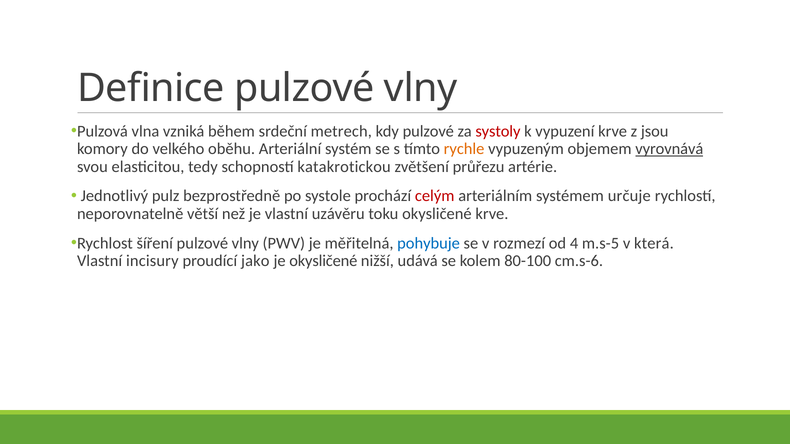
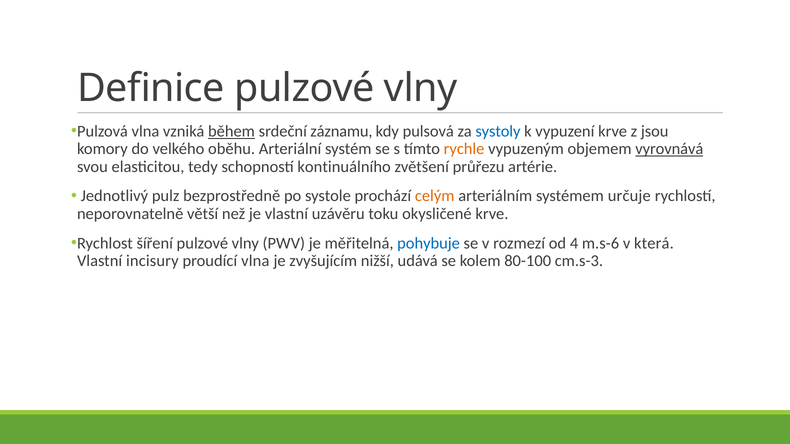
během underline: none -> present (231, 131)
metrech: metrech -> záznamu (341, 131)
kdy pulzové: pulzové -> pulsová (428, 131)
systoly colour: red -> blue (498, 131)
katakrotickou: katakrotickou -> kontinuálního (344, 167)
celým colour: red -> orange (435, 196)
m.s-5: m.s-5 -> m.s-6 (601, 243)
proudící jako: jako -> vlna (255, 261)
je okysličené: okysličené -> zvyšujícím (323, 261)
cm.s-6: cm.s-6 -> cm.s-3 (579, 261)
